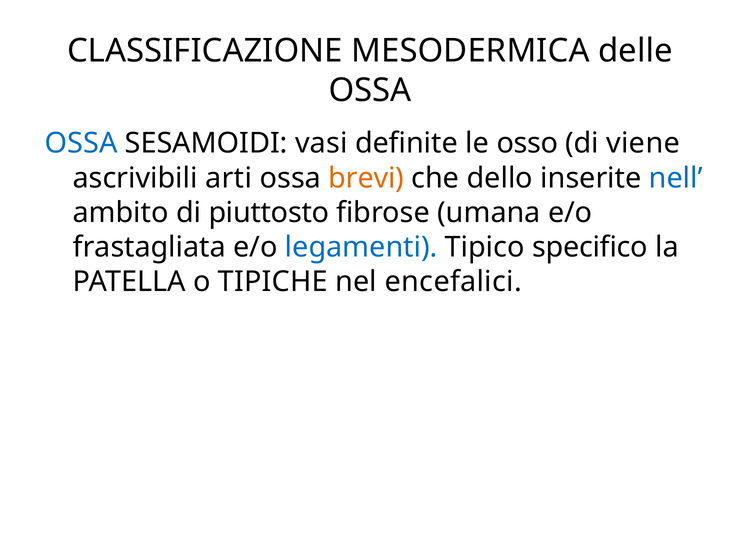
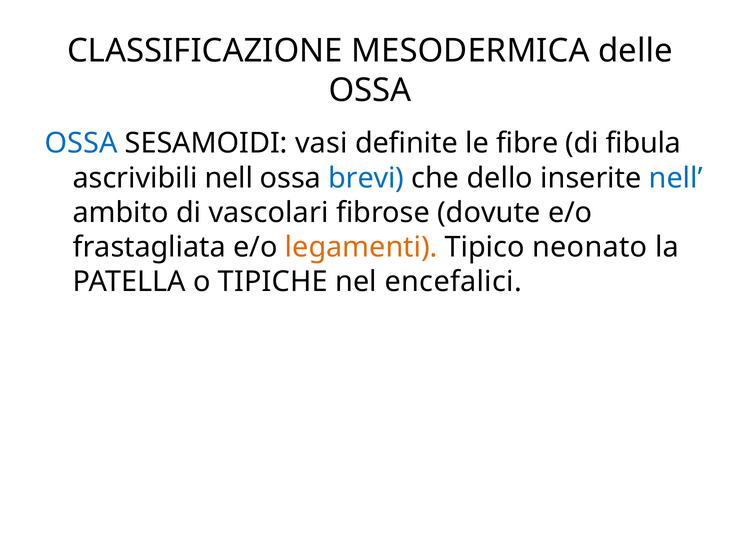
osso: osso -> fibre (527, 143)
viene: viene -> fibula (643, 143)
ascrivibili arti: arti -> nell (229, 178)
brevi colour: orange -> blue (366, 178)
piuttosto: piuttosto -> vascolari (269, 213)
umana: umana -> dovute (489, 213)
legamenti colour: blue -> orange (361, 247)
specifico: specifico -> neonato (590, 247)
